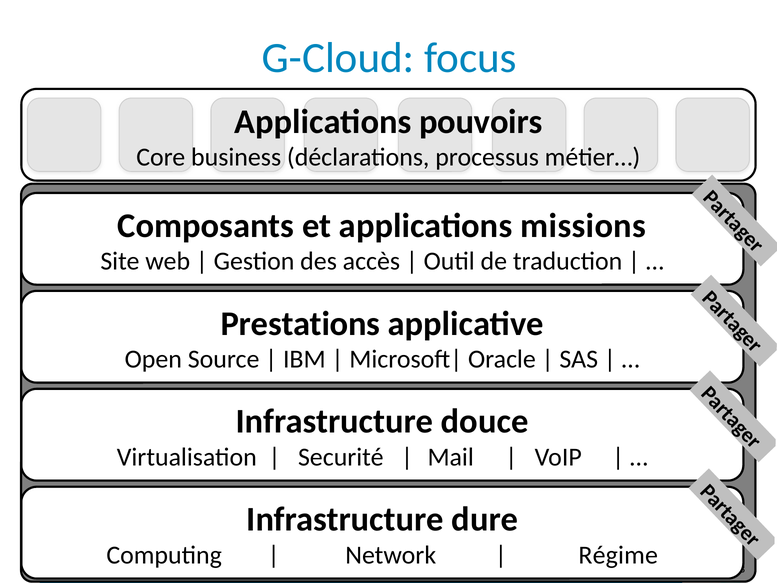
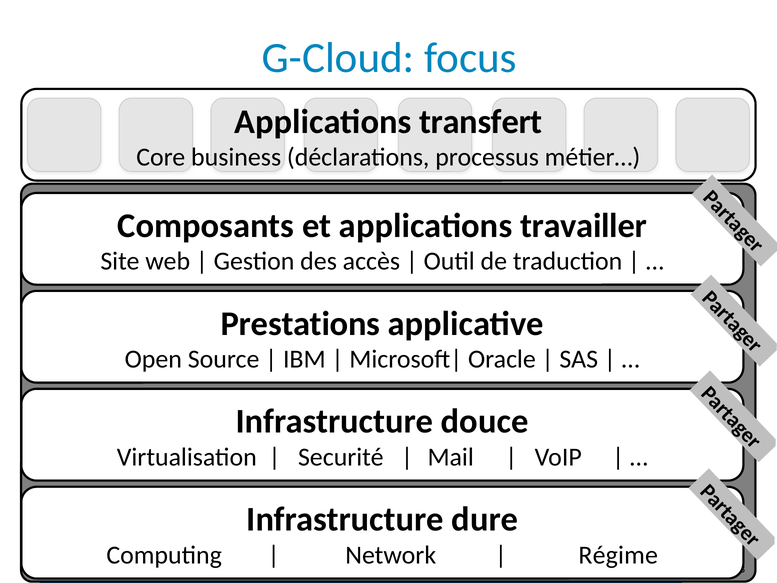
pouvoirs: pouvoirs -> transfert (481, 122)
missions: missions -> travailler (584, 226)
